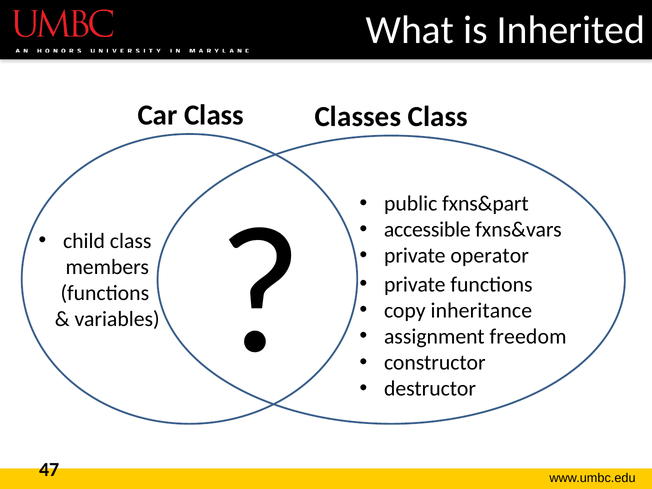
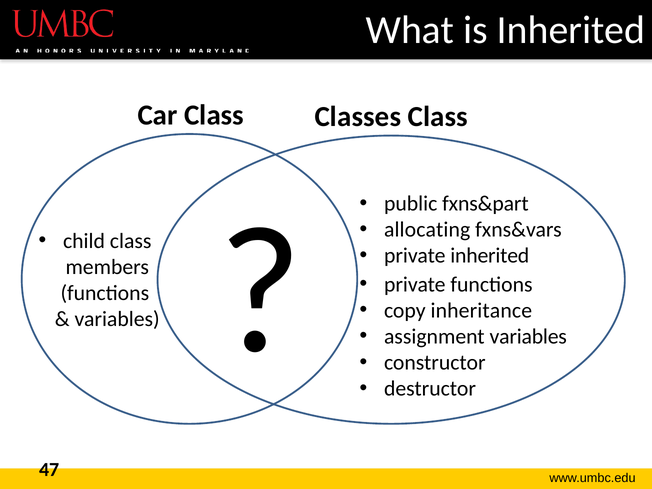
accessible: accessible -> allocating (427, 230)
private operator: operator -> inherited (490, 256)
assignment freedom: freedom -> variables (528, 336)
